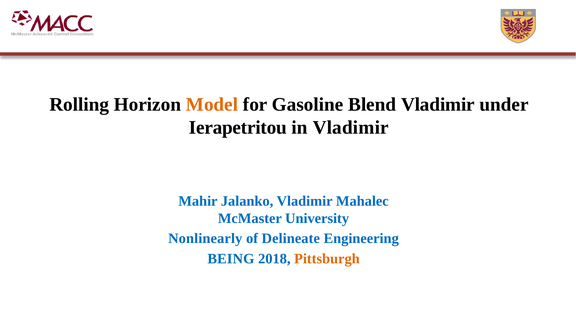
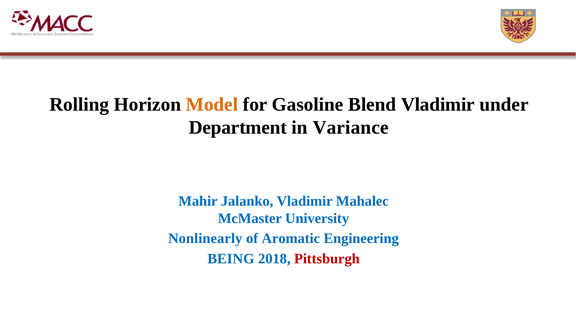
Ierapetritou: Ierapetritou -> Department (238, 127)
in Vladimir: Vladimir -> Variance (351, 127)
Delineate: Delineate -> Aromatic (291, 238)
Pittsburgh colour: orange -> red (327, 259)
